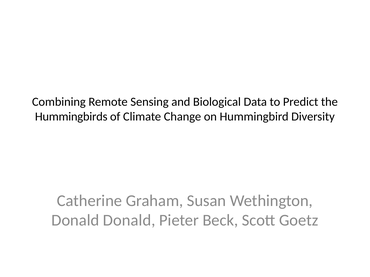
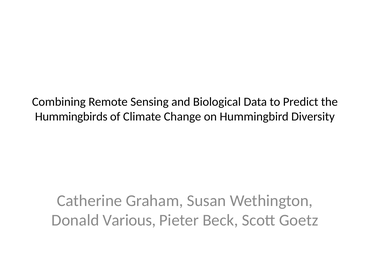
Donald Donald: Donald -> Various (129, 221)
